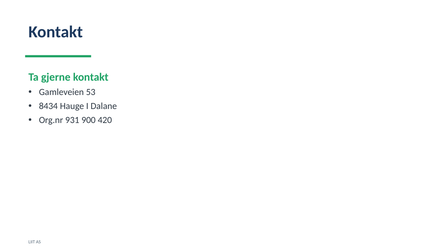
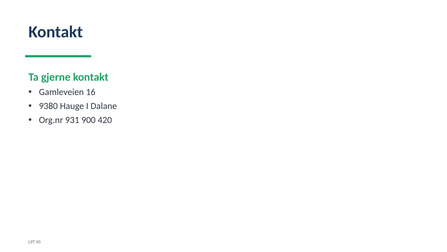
53: 53 -> 16 (91, 92)
8434: 8434 -> 9380 (48, 106)
